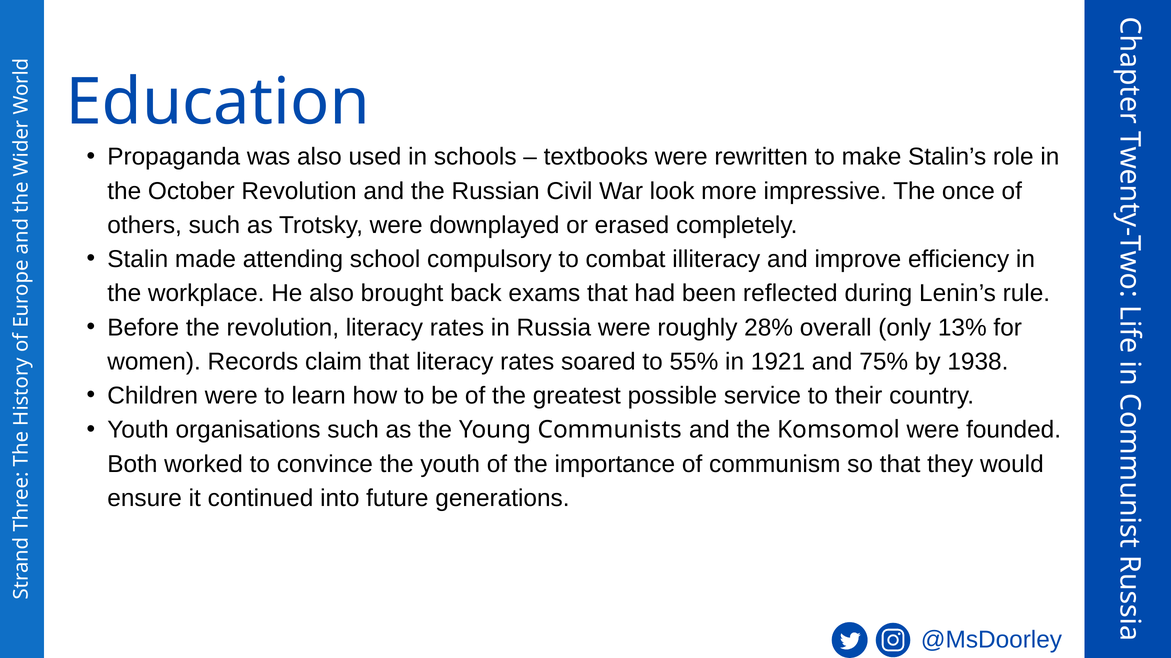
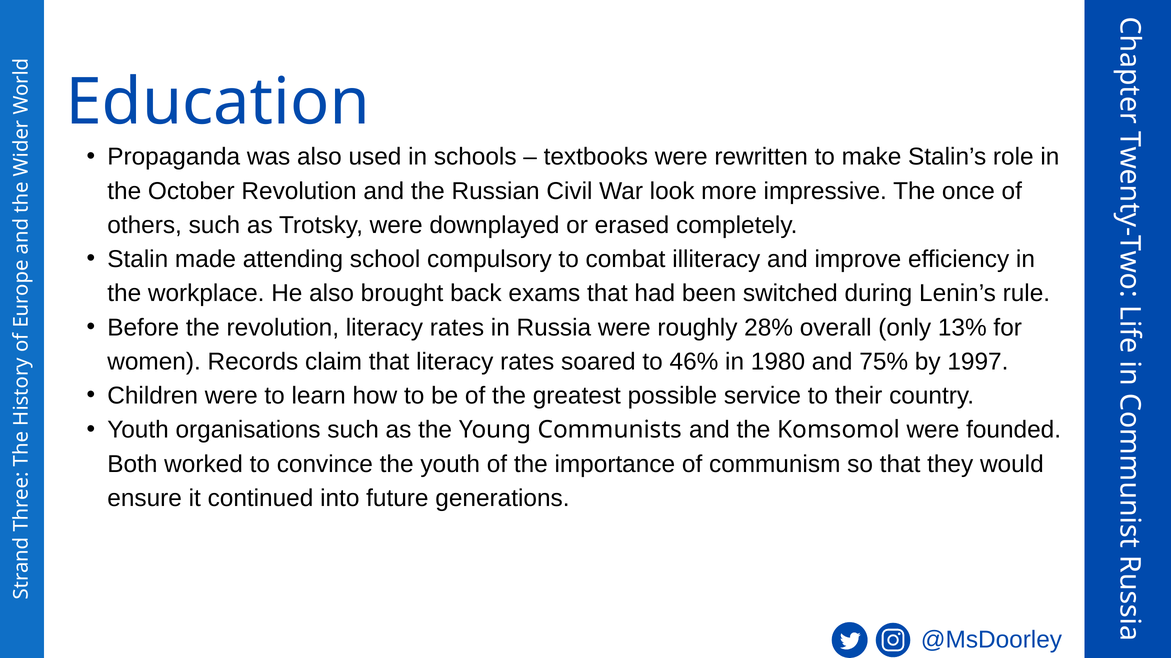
reflected: reflected -> switched (790, 294)
55%: 55% -> 46% (694, 362)
1921: 1921 -> 1980 (778, 362)
1938: 1938 -> 1997 (978, 362)
